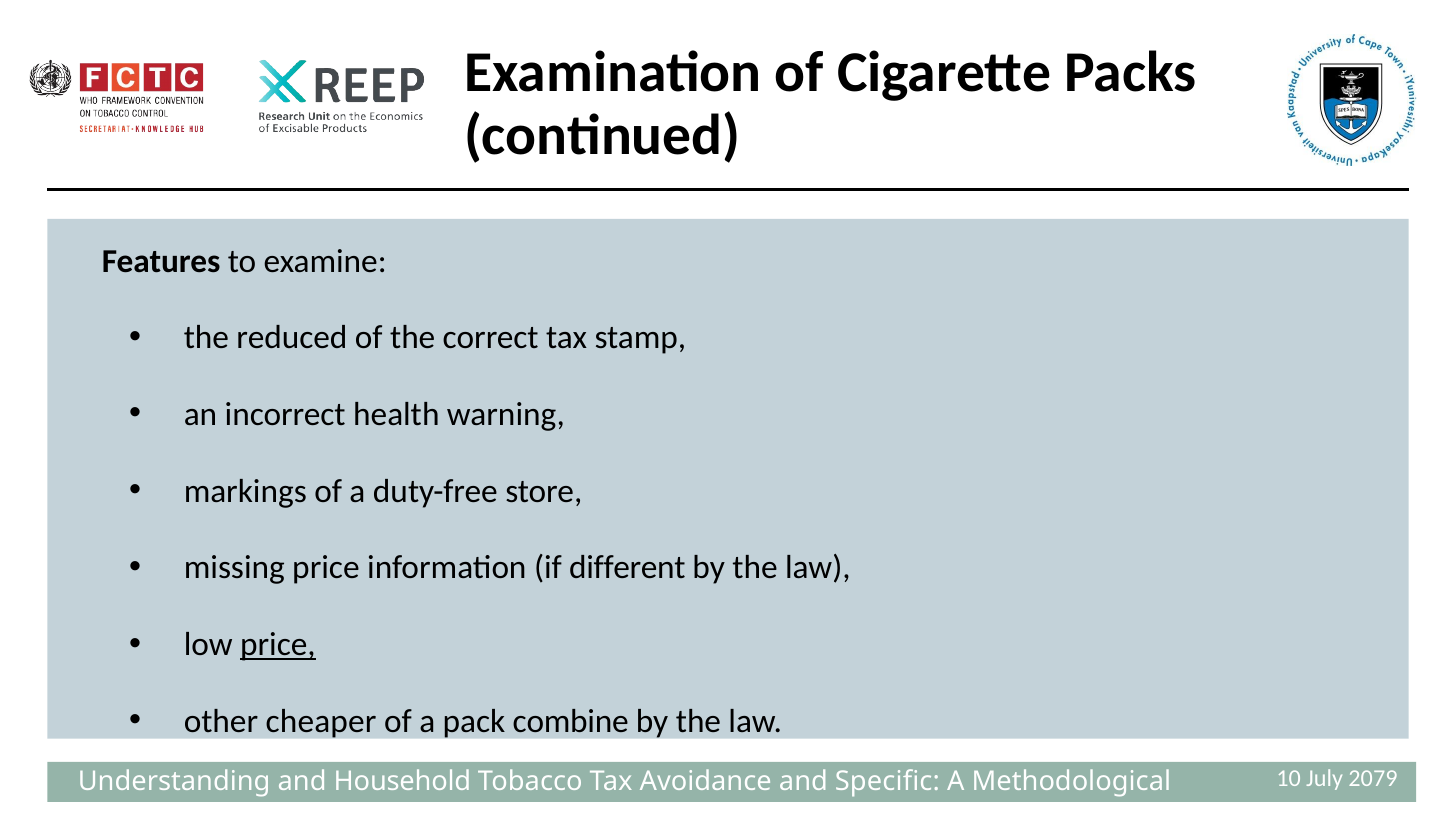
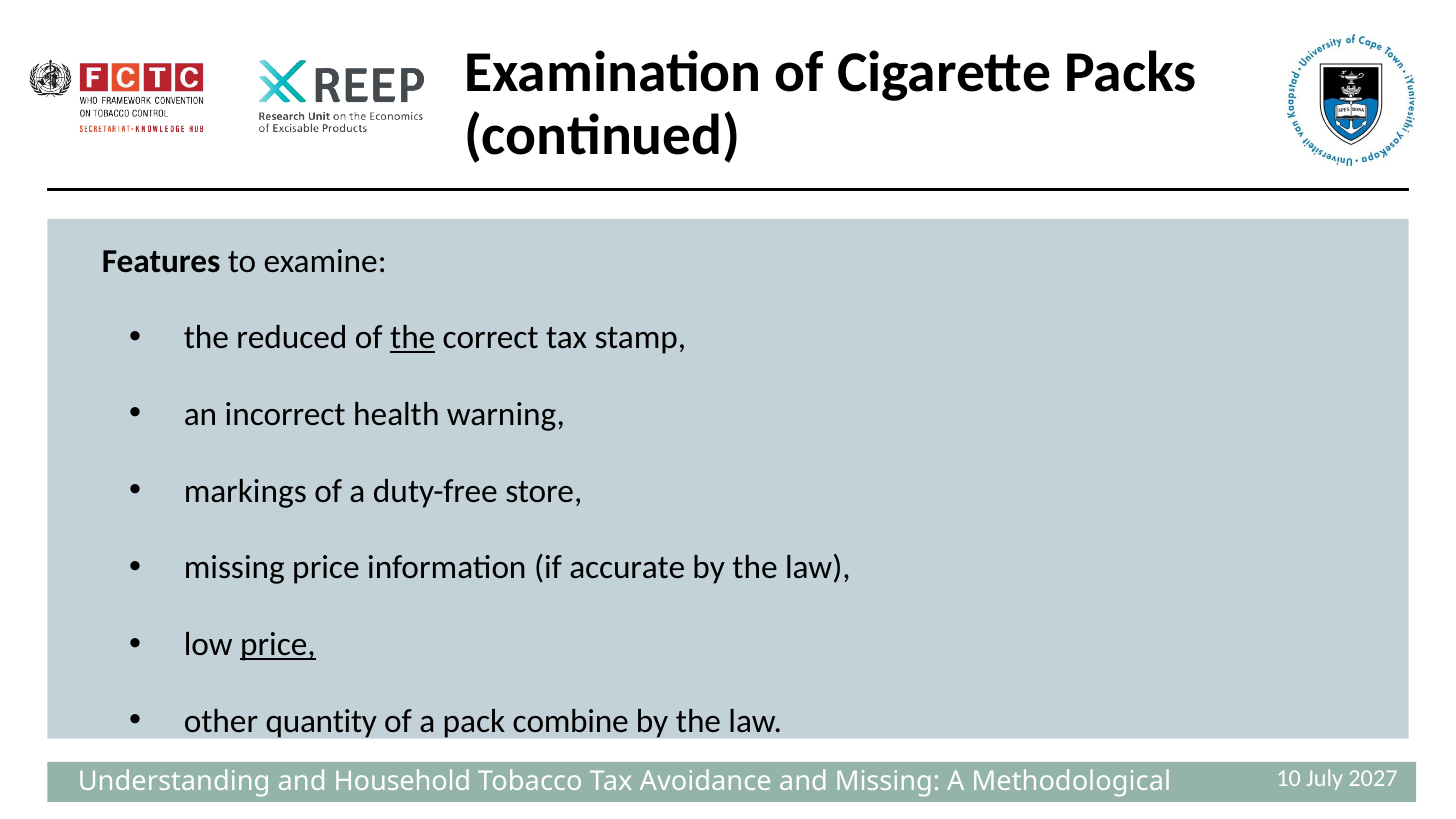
the underline: none -> present (413, 338)
different: different -> accurate (627, 568)
cheaper: cheaper -> quantity (321, 721)
2079: 2079 -> 2027 (1373, 779)
and Specific: Specific -> Missing (888, 782)
